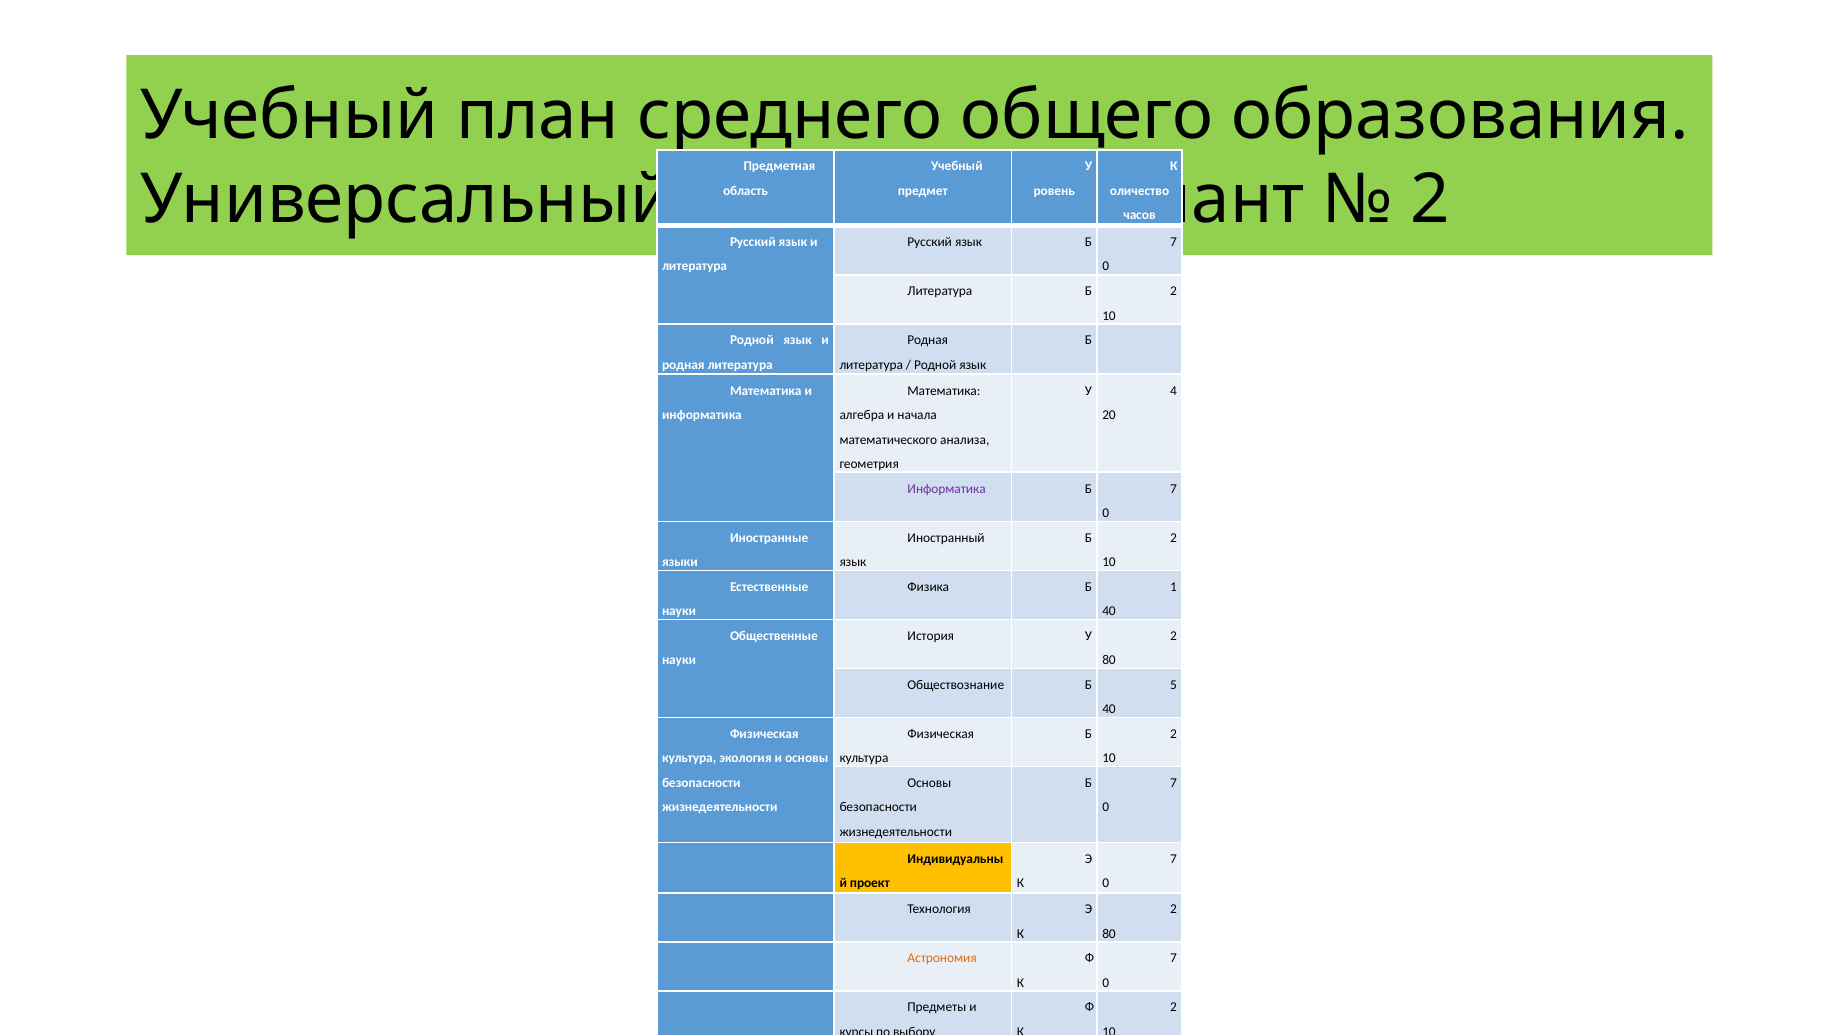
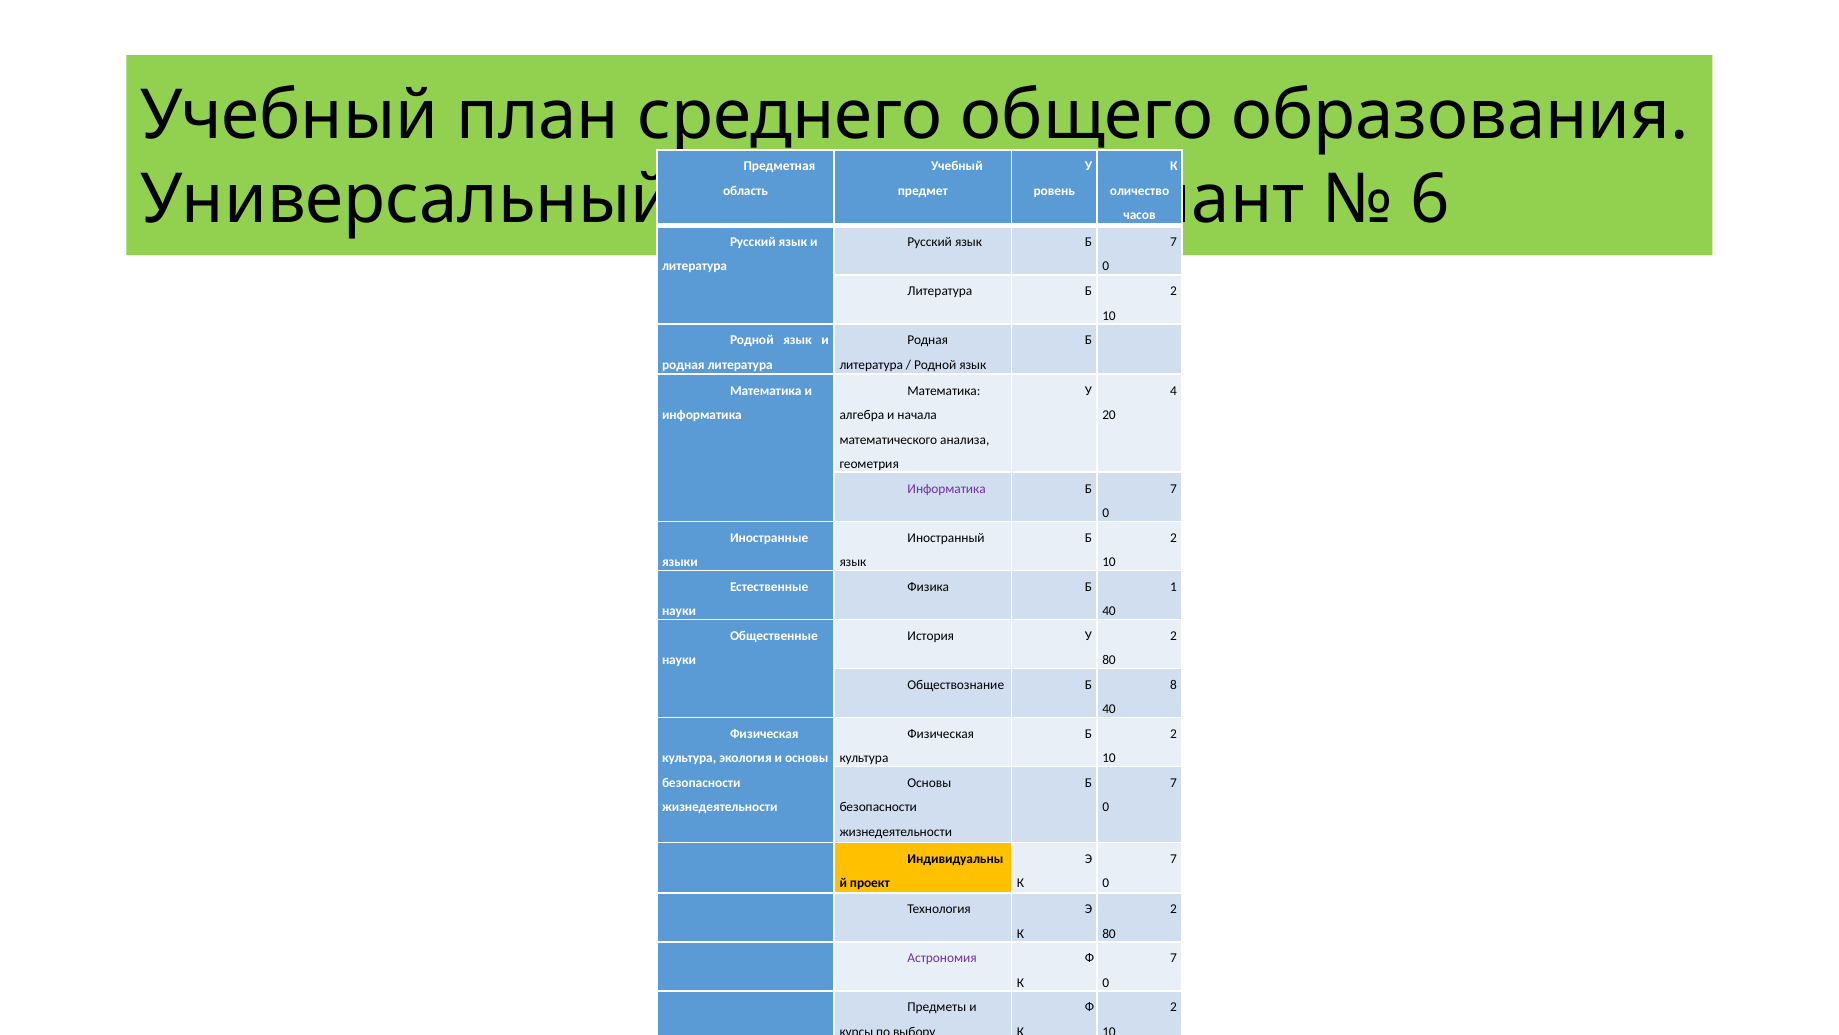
2: 2 -> 6 (1430, 200)
5: 5 -> 8 (1174, 685)
Астрономия colour: orange -> purple (942, 958)
